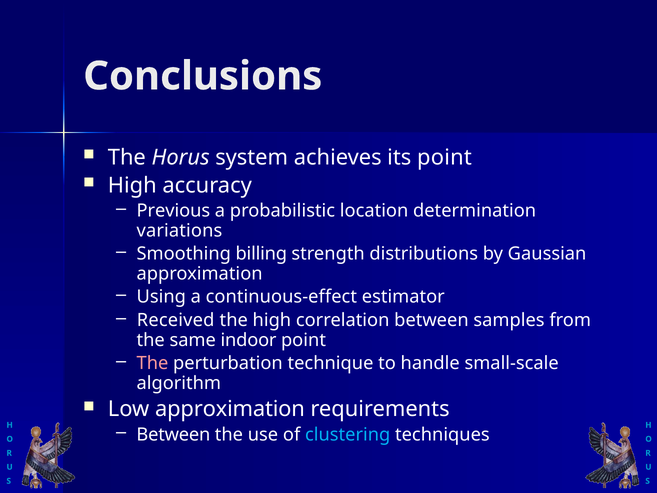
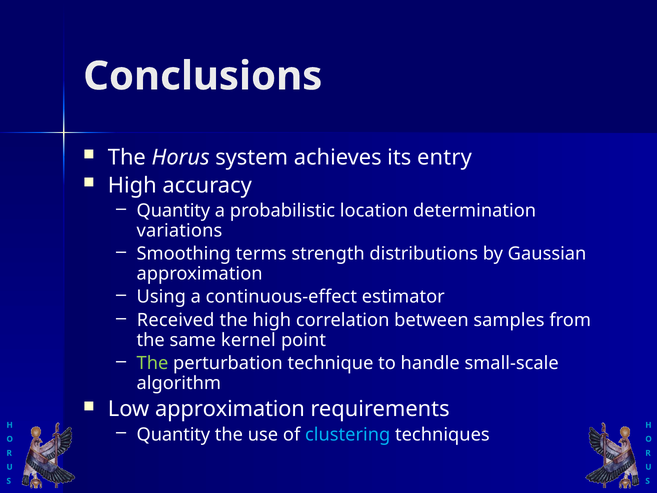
its point: point -> entry (444, 157)
Previous: Previous -> Quantity (173, 211)
billing: billing -> terms (261, 254)
indoor: indoor -> kernel (248, 340)
The colour: pink -> light green (152, 363)
Between: Between -> Quantity (173, 434)
